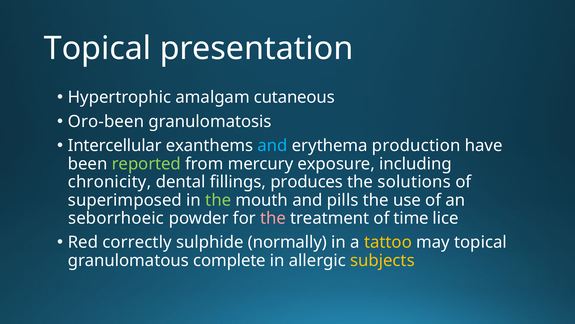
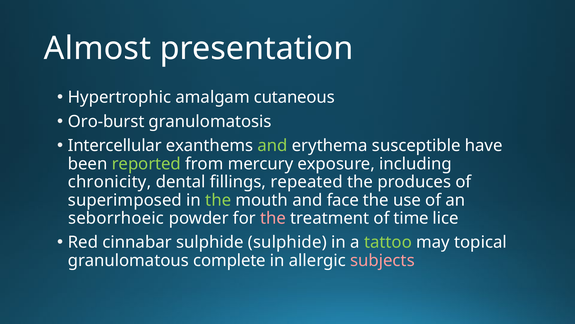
Topical: Topical -> Almost (97, 48)
Oro‐been: Oro‐been -> Oro‐burst (106, 121)
and colour: light blue -> light green (273, 145)
production: production -> susceptible (416, 145)
produces: produces -> repeated (307, 182)
solutions: solutions -> produces (414, 182)
pills: pills -> face (343, 200)
correctly: correctly -> cinnabar (137, 242)
sulphide normally: normally -> sulphide (287, 242)
tattoo colour: yellow -> light green (388, 242)
subjects colour: yellow -> pink (382, 260)
